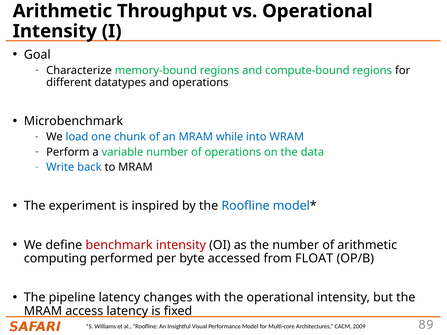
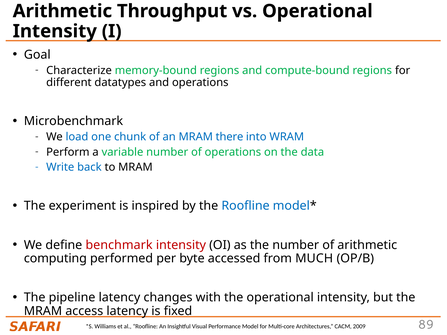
while: while -> there (230, 137)
FLOAT: FLOAT -> MUCH (314, 259)
